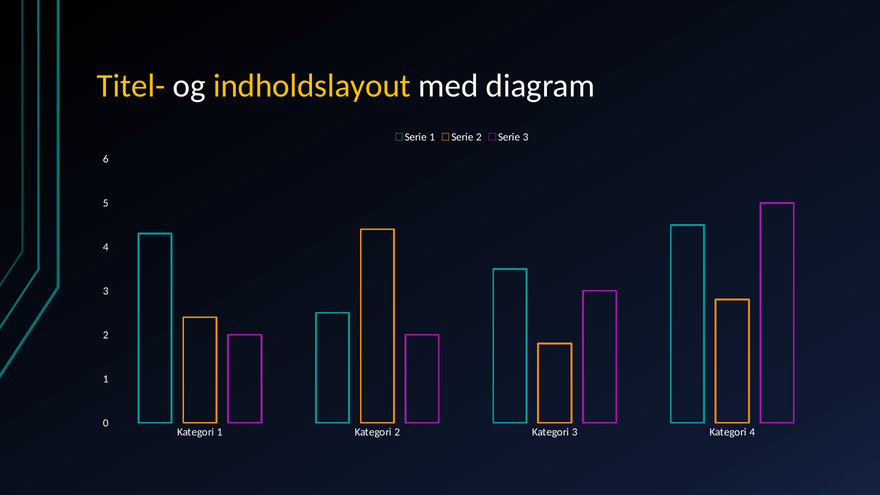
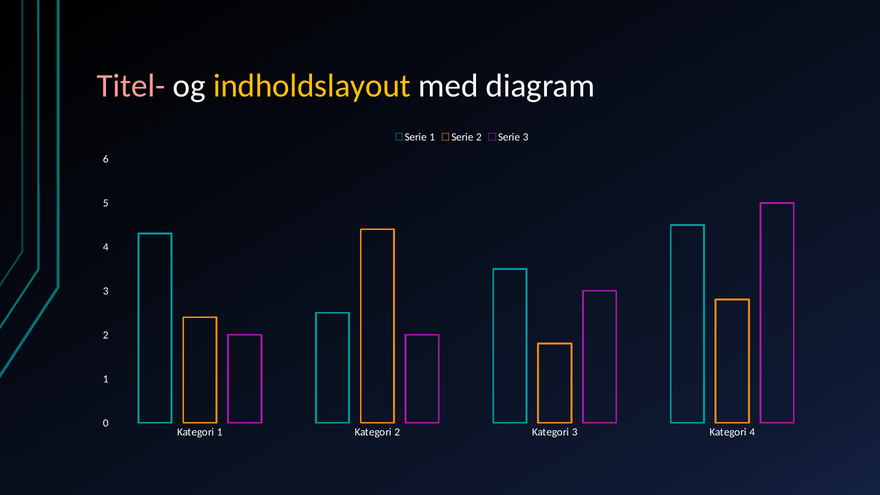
Titel- colour: yellow -> pink (131, 86)
